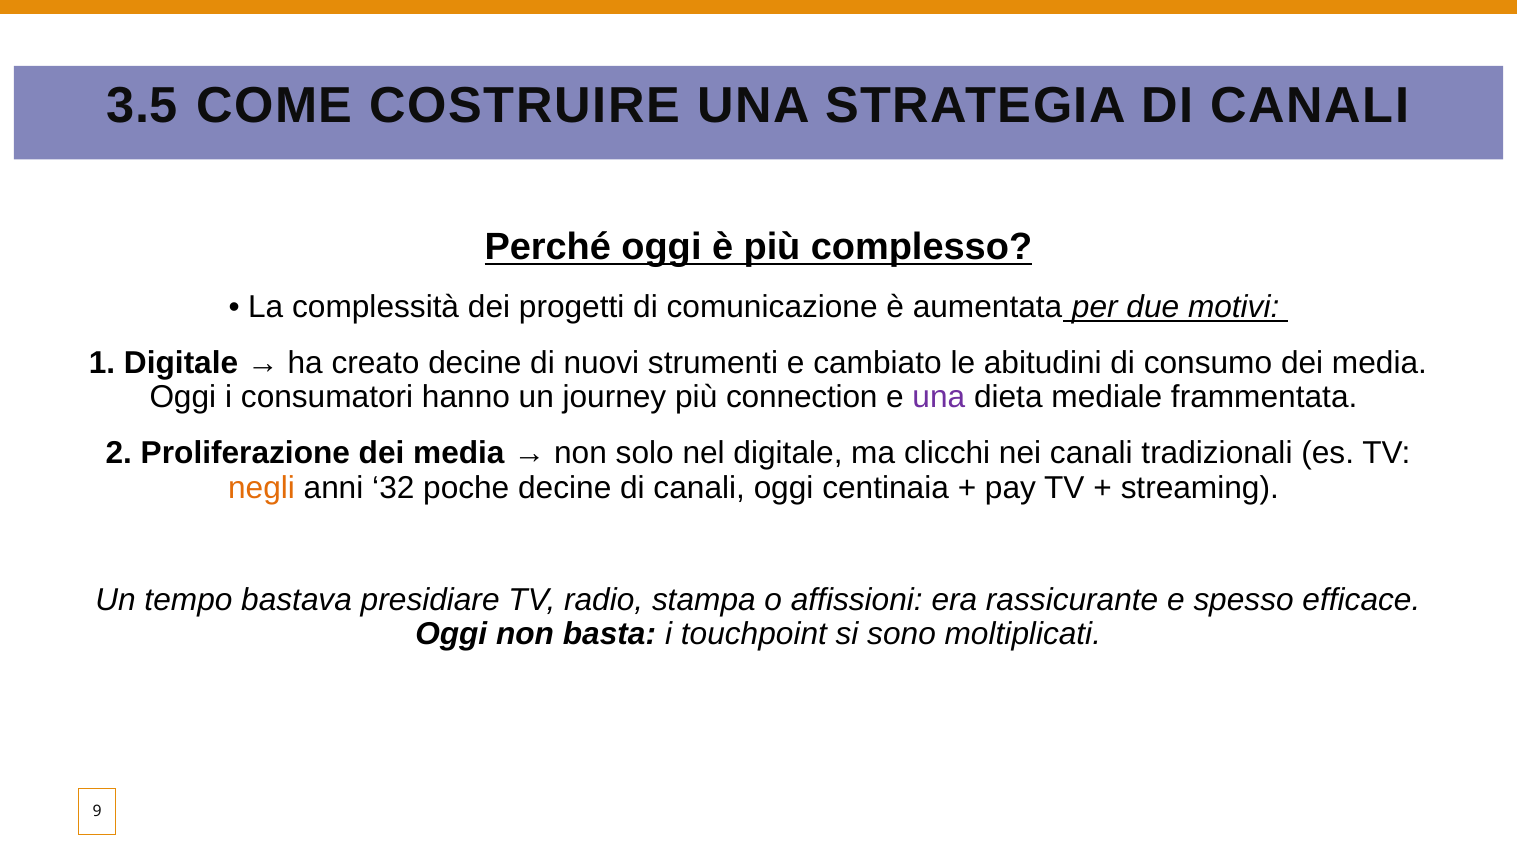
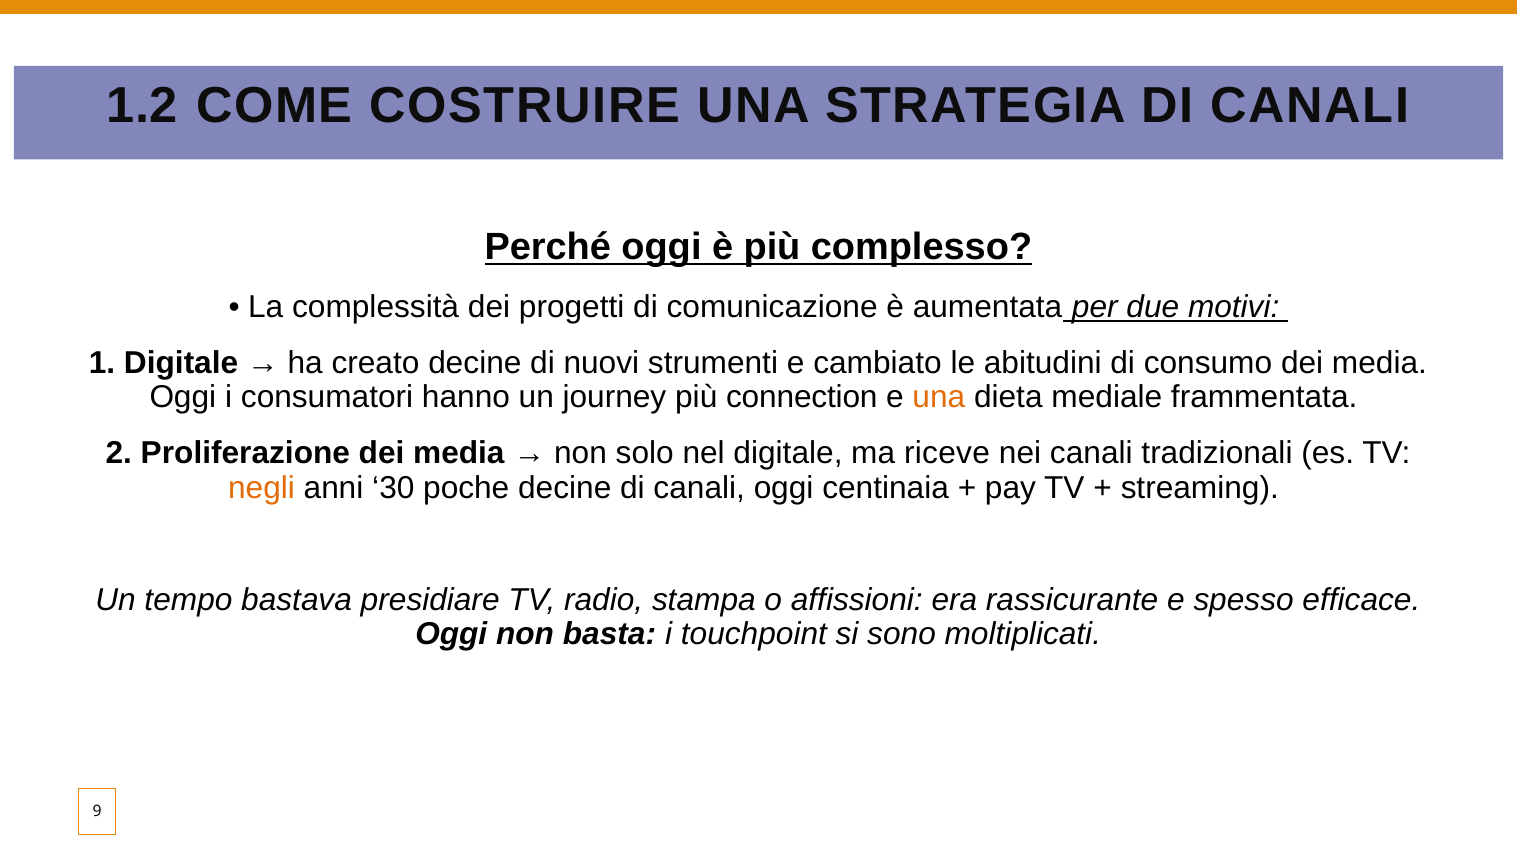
3.5: 3.5 -> 1.2 (142, 106)
una colour: purple -> orange (939, 397)
clicchi: clicchi -> riceve (947, 454)
32: 32 -> 30 (393, 488)
